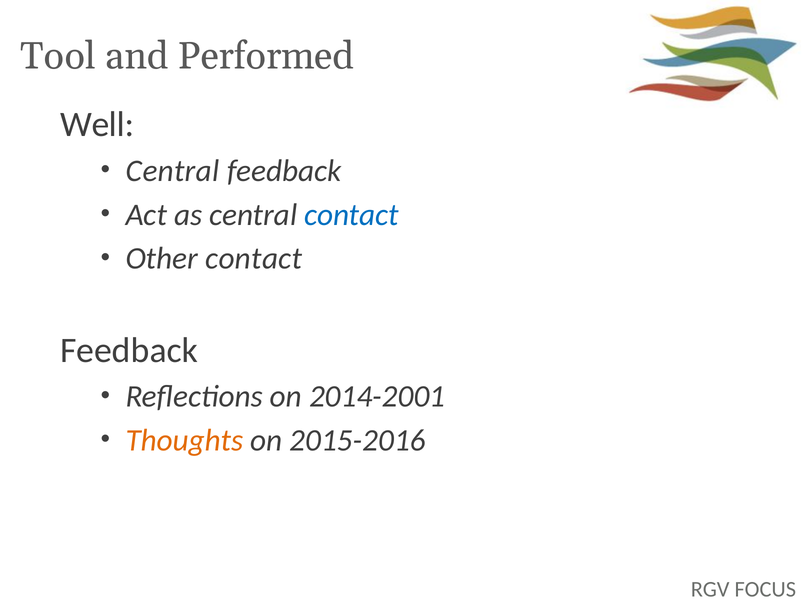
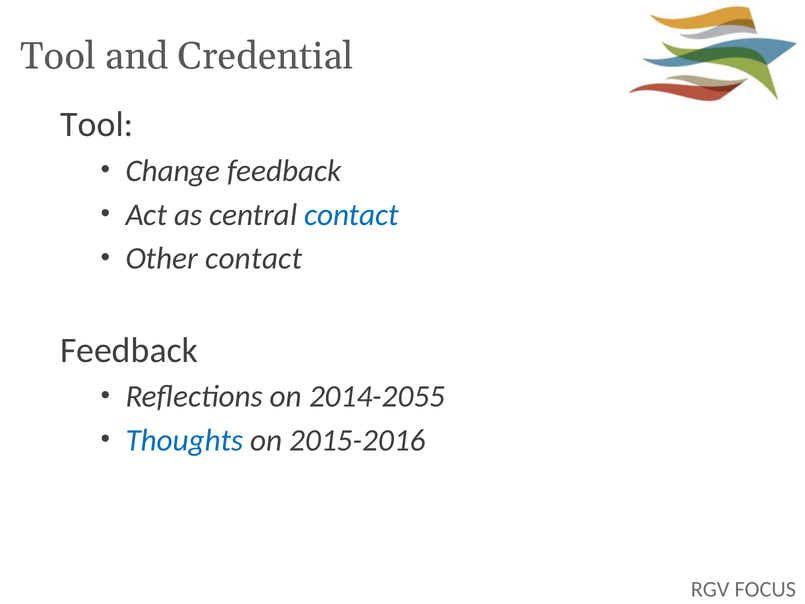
Performed: Performed -> Credential (266, 56)
Well: Well -> Tool (97, 125)
Central: Central -> Change (173, 171)
2014-2001: 2014-2001 -> 2014-2055 (377, 396)
Thoughts colour: orange -> blue (184, 440)
